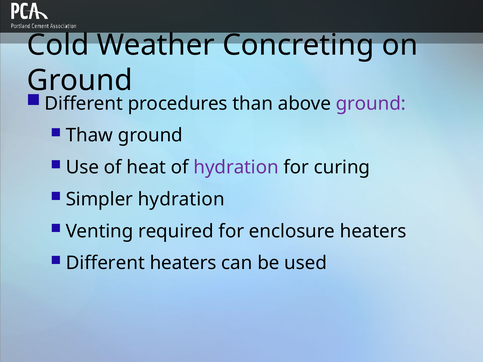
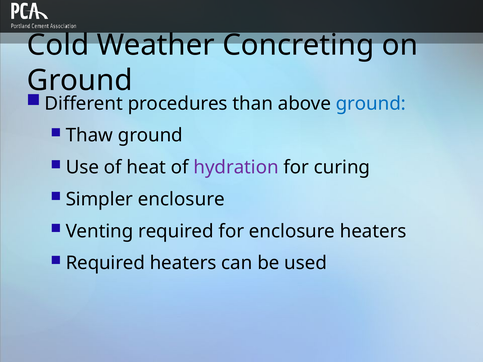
ground colour: purple -> blue (371, 104)
Simpler hydration: hydration -> enclosure (181, 199)
Different: Different -> Required (105, 263)
